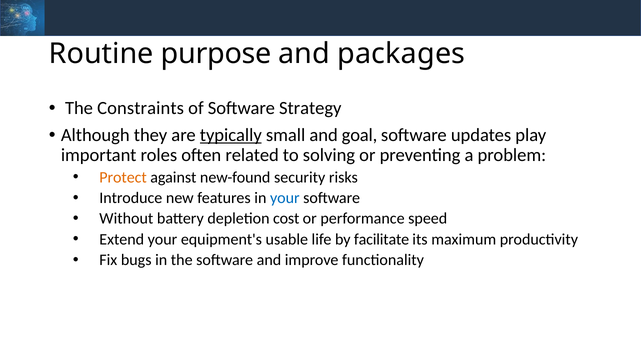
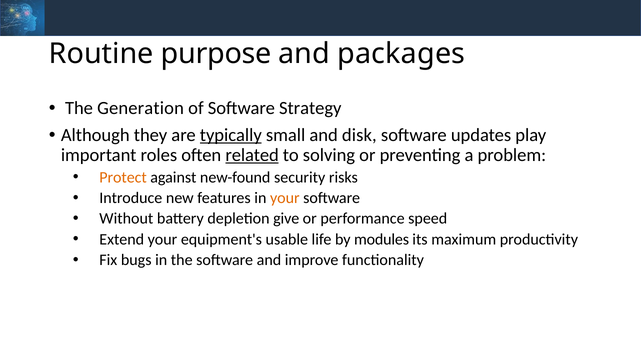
Constraints: Constraints -> Generation (141, 108)
goal: goal -> disk (359, 135)
related underline: none -> present (252, 155)
your colour: blue -> orange (285, 198)
cost: cost -> give (286, 218)
facilitate: facilitate -> modules (382, 239)
